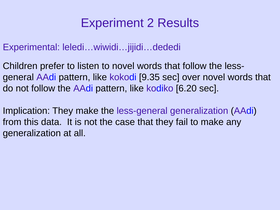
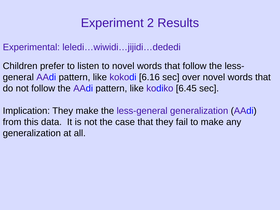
9.35: 9.35 -> 6.16 (149, 77)
6.20: 6.20 -> 6.45 (186, 88)
